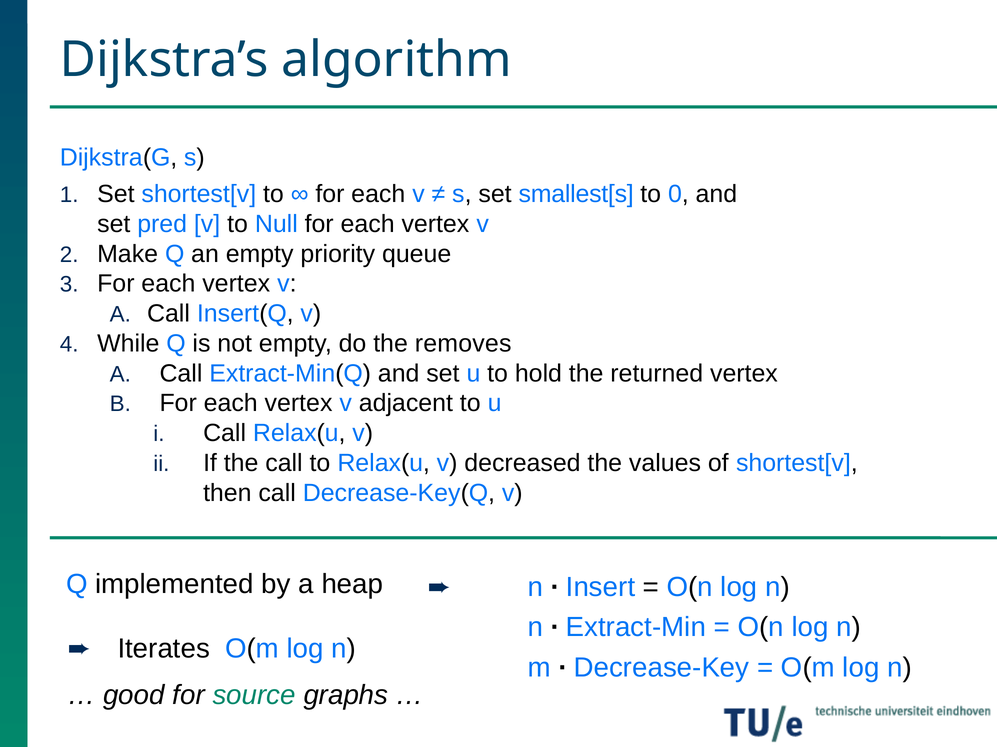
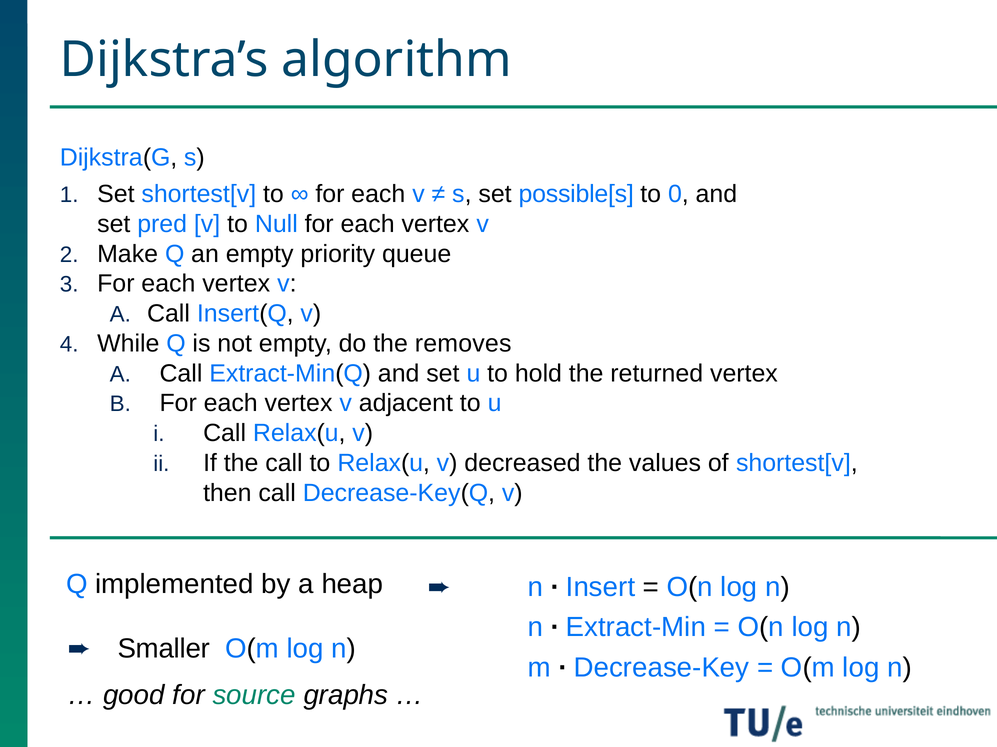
smallest[s: smallest[s -> possible[s (576, 194)
Iterates: Iterates -> Smaller (164, 649)
